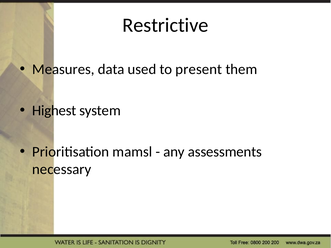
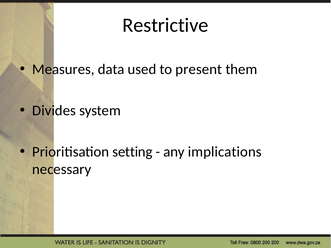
Highest: Highest -> Divides (54, 111)
mamsl: mamsl -> setting (132, 152)
assessments: assessments -> implications (225, 152)
